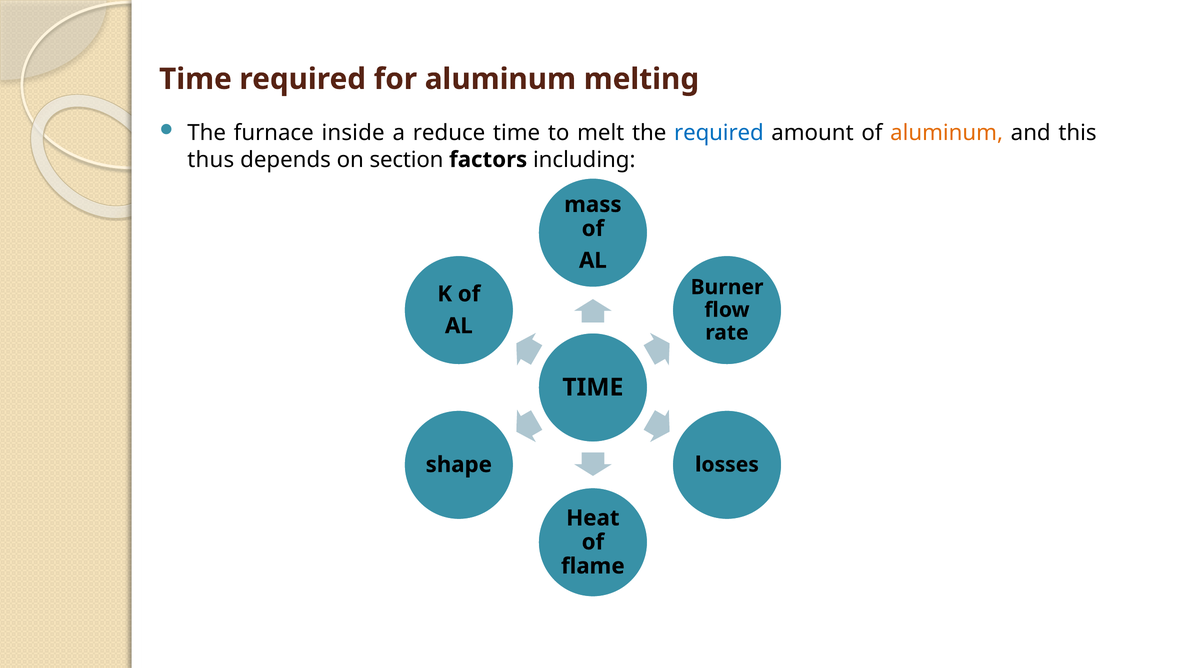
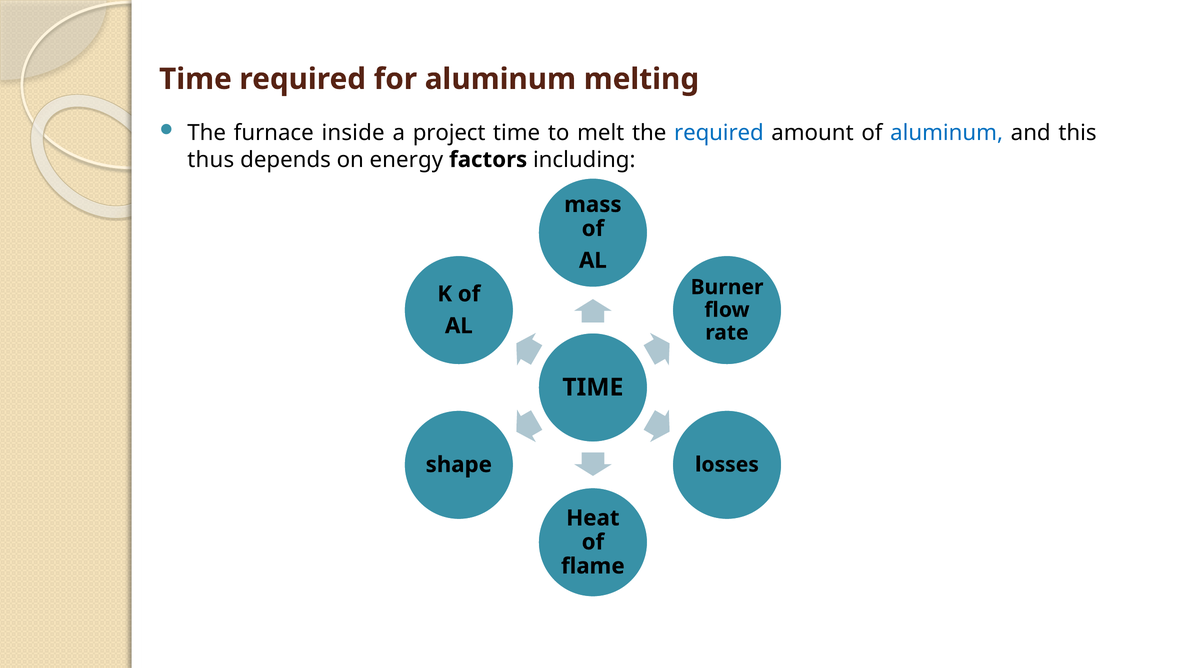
reduce: reduce -> project (449, 133)
aluminum colour: orange -> blue (947, 133)
section: section -> energy (406, 160)
